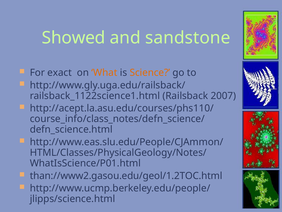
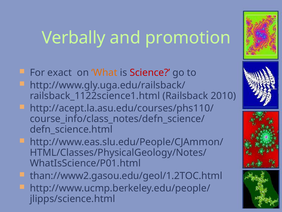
Showed: Showed -> Verbally (74, 38)
sandstone: sandstone -> promotion (188, 38)
Science colour: orange -> red (150, 72)
2007: 2007 -> 2010 (223, 96)
